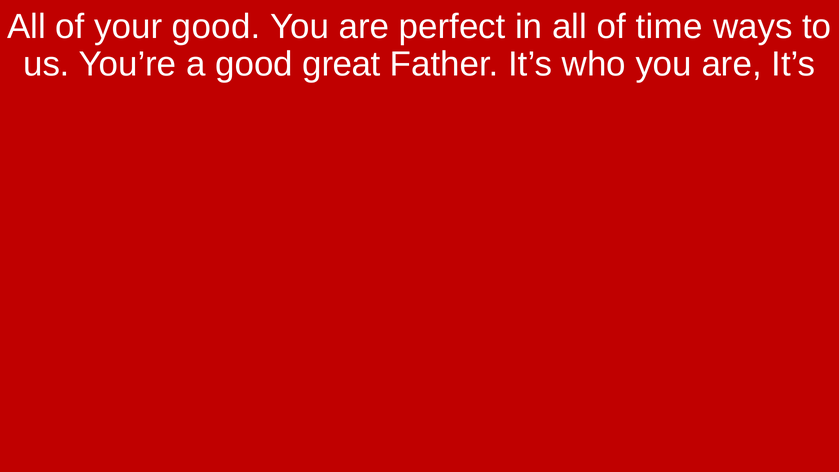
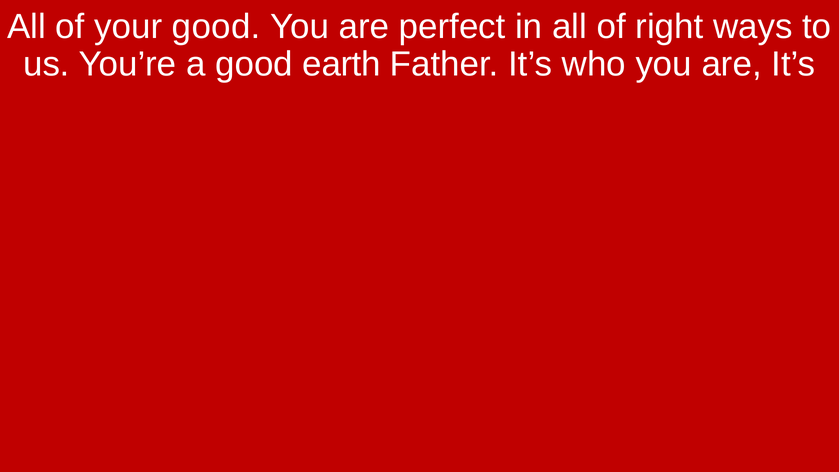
time: time -> right (669, 27)
great: great -> earth (342, 64)
